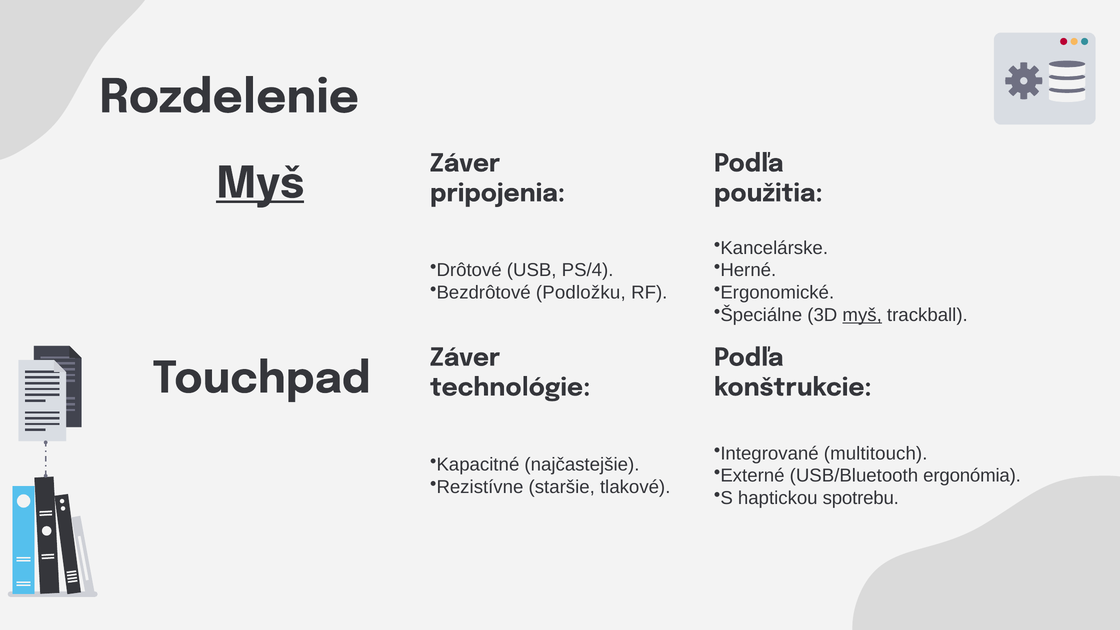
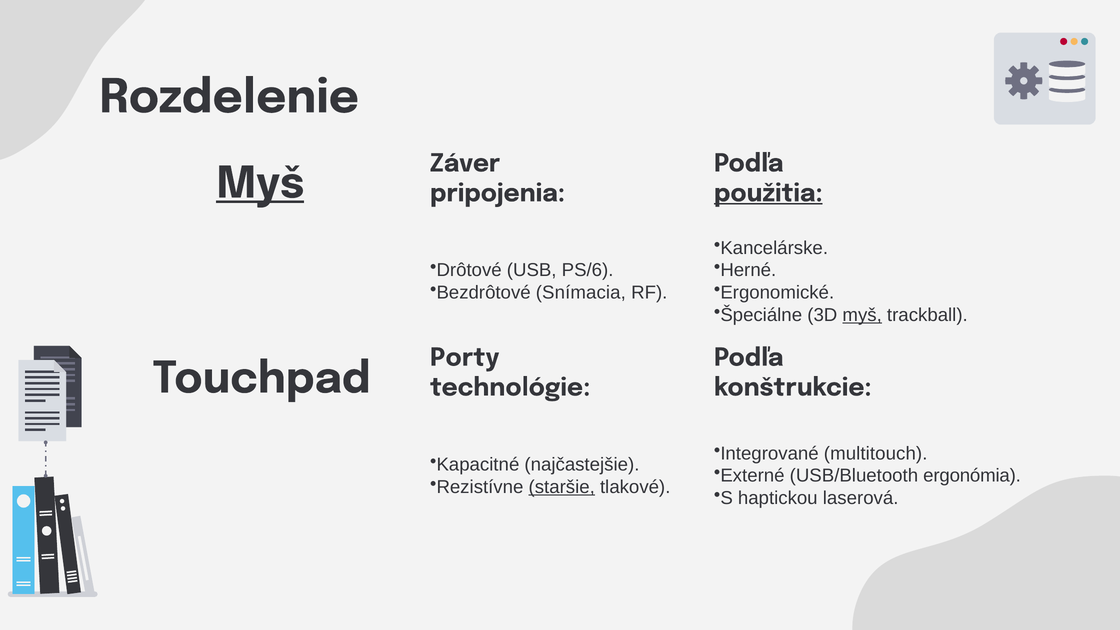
použitia underline: none -> present (768, 193)
PS/4: PS/4 -> PS/6 (588, 270)
Podložku: Podložku -> Snímacia (581, 293)
Záver: Záver -> Porty (465, 358)
staršie underline: none -> present (562, 487)
spotrebu: spotrebu -> laserová (861, 498)
